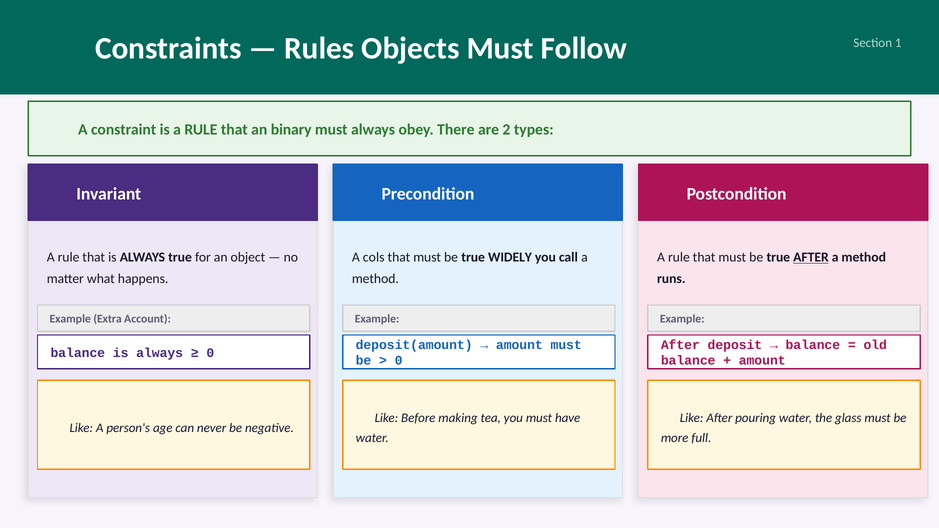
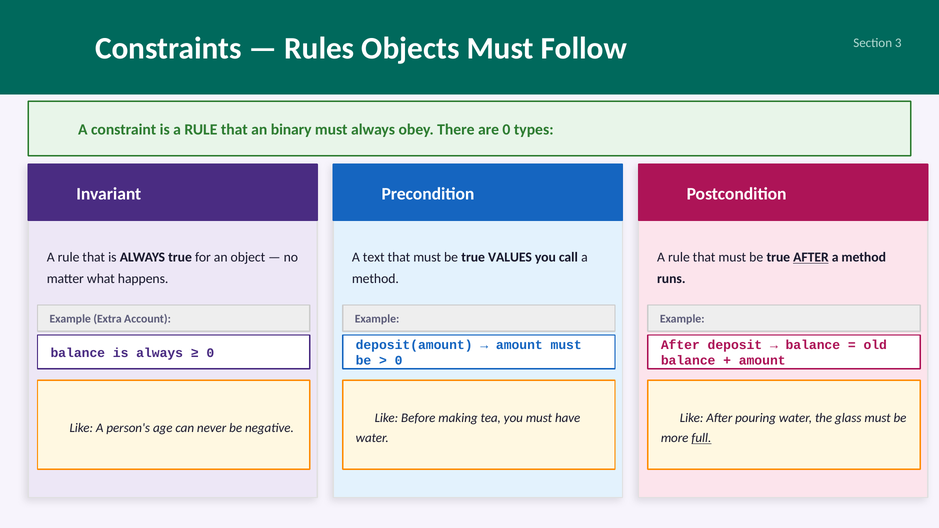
1: 1 -> 3 (898, 43)
are 2: 2 -> 0 (506, 130)
cols: cols -> text (374, 258)
WIDELY: WIDELY -> VALUES (510, 258)
full underline: none -> present (701, 438)
